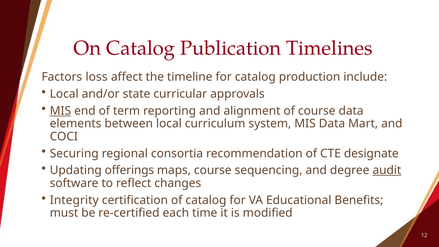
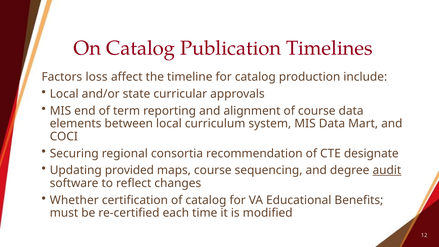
MIS underline: present -> none (60, 111)
offerings: offerings -> provided (129, 170)
Integrity: Integrity -> Whether (74, 200)
